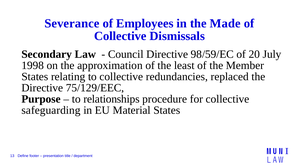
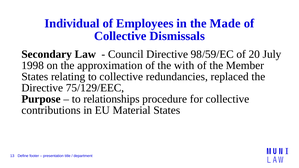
Severance: Severance -> Individual (72, 24)
least: least -> with (184, 65)
safeguarding: safeguarding -> contributions (51, 110)
